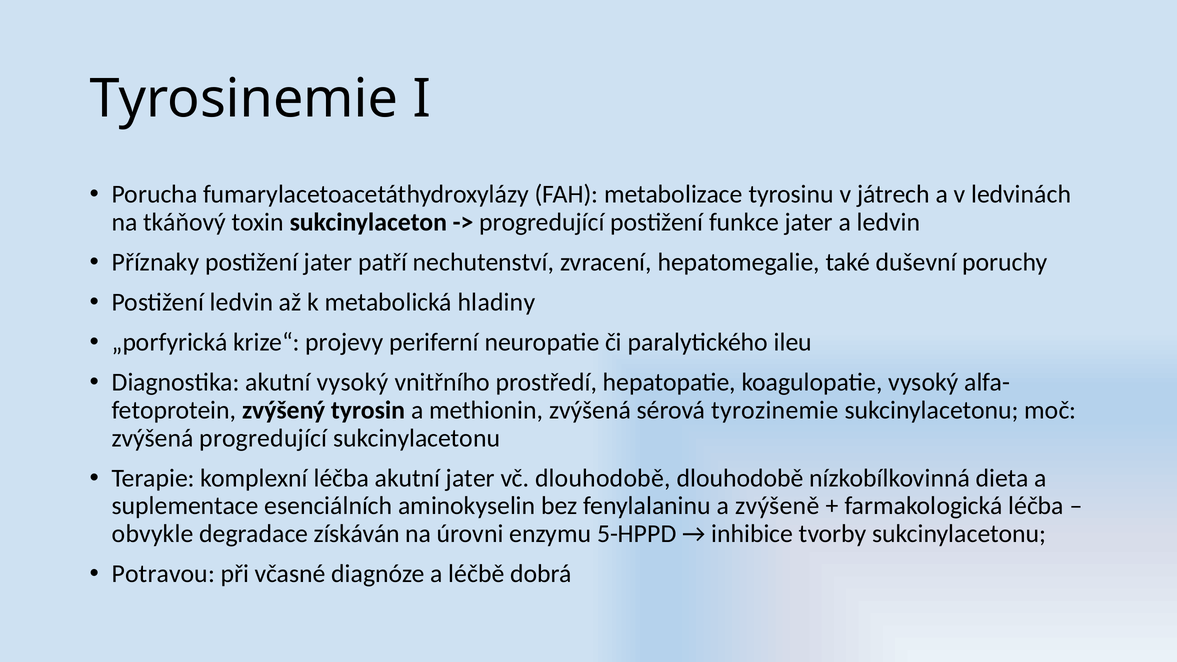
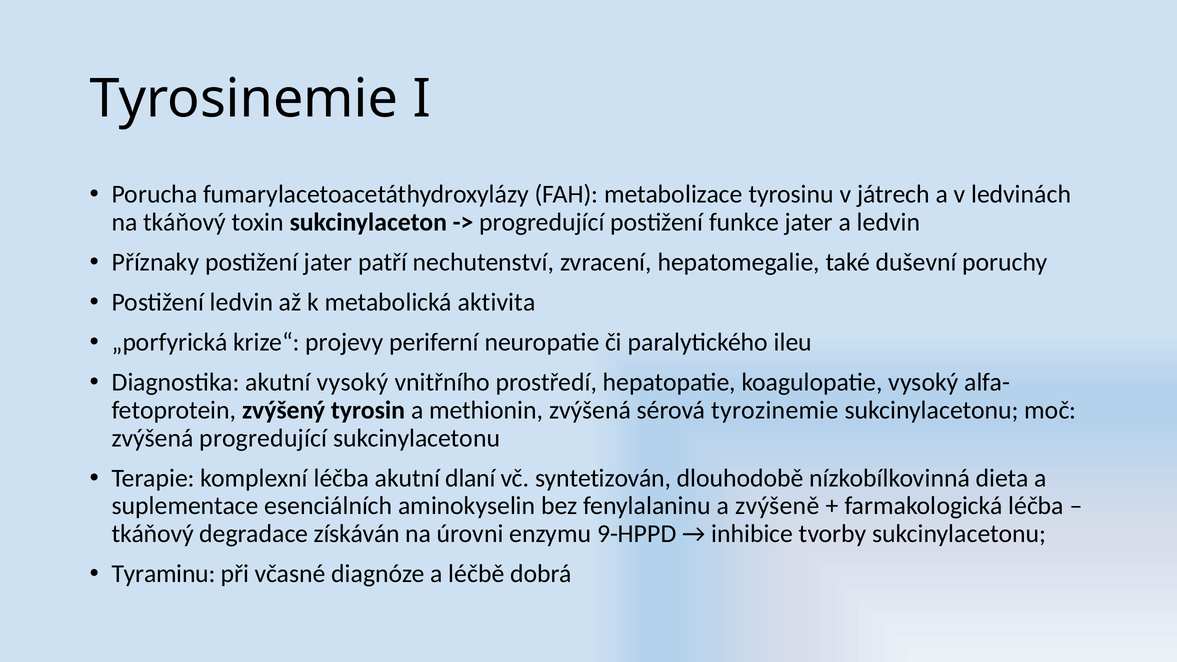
hladiny: hladiny -> aktivita (497, 302)
akutní jater: jater -> dlaní (471, 478)
vč dlouhodobě: dlouhodobě -> syntetizován (603, 478)
obvykle: obvykle -> tkáňový (153, 534)
5-HPPD: 5-HPPD -> 9-HPPD (637, 534)
Potravou: Potravou -> Tyraminu (164, 574)
